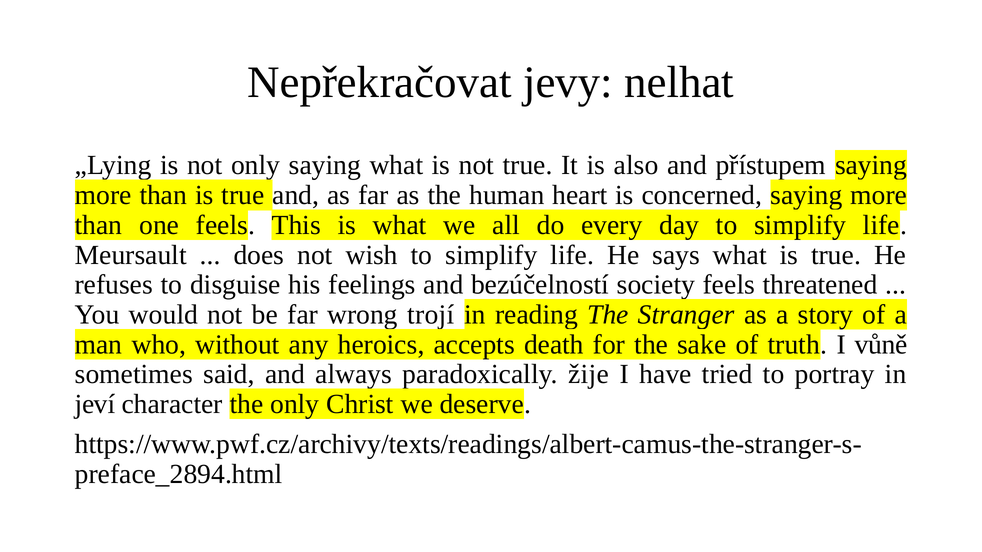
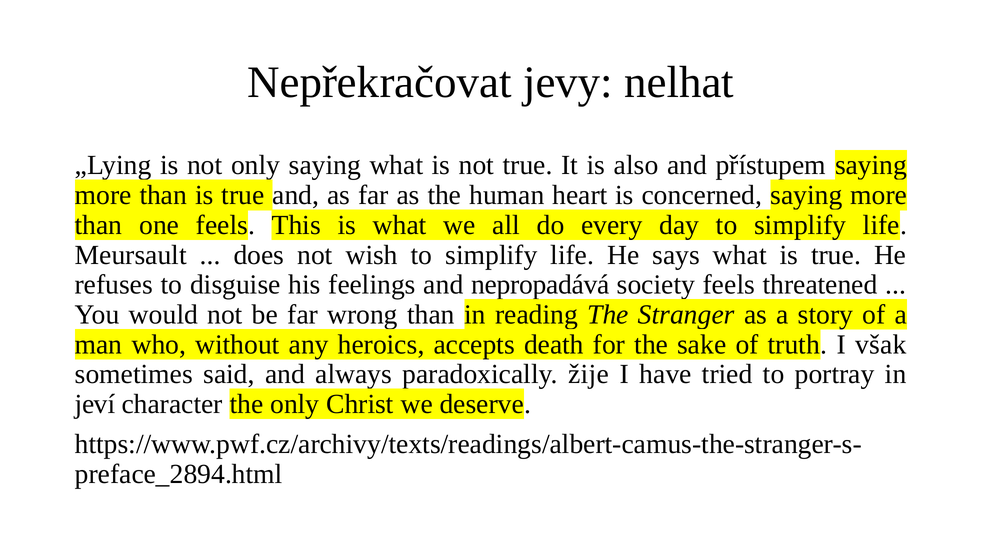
bezúčelností: bezúčelností -> nepropadává (540, 285)
wrong trojí: trojí -> than (431, 315)
vůně: vůně -> však (881, 345)
